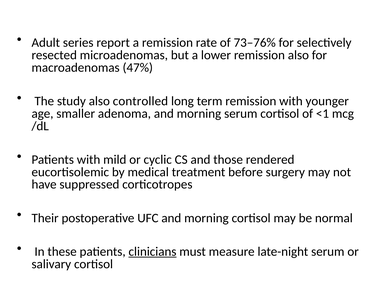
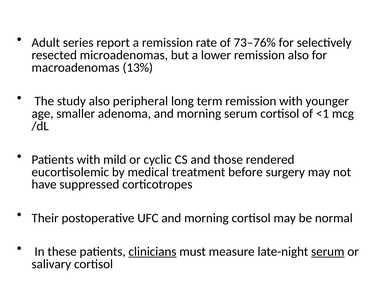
47%: 47% -> 13% (138, 68)
controlled: controlled -> peripheral (140, 101)
serum underline: none -> present (328, 252)
